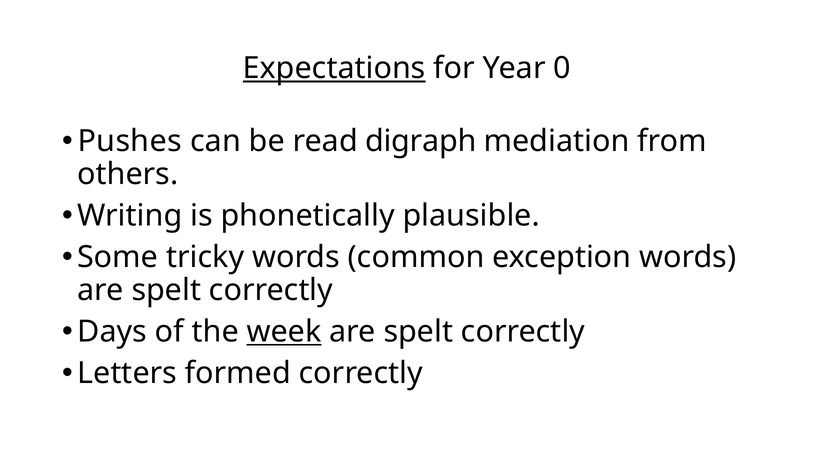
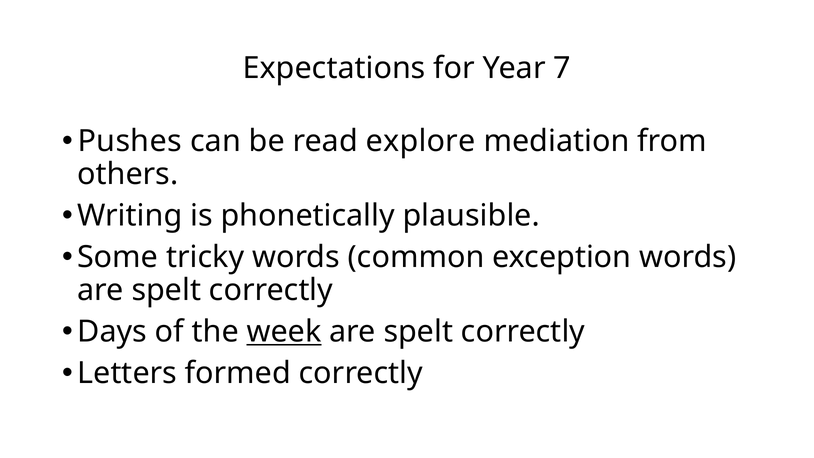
Expectations underline: present -> none (334, 68)
0: 0 -> 7 (562, 68)
digraph: digraph -> explore (421, 141)
